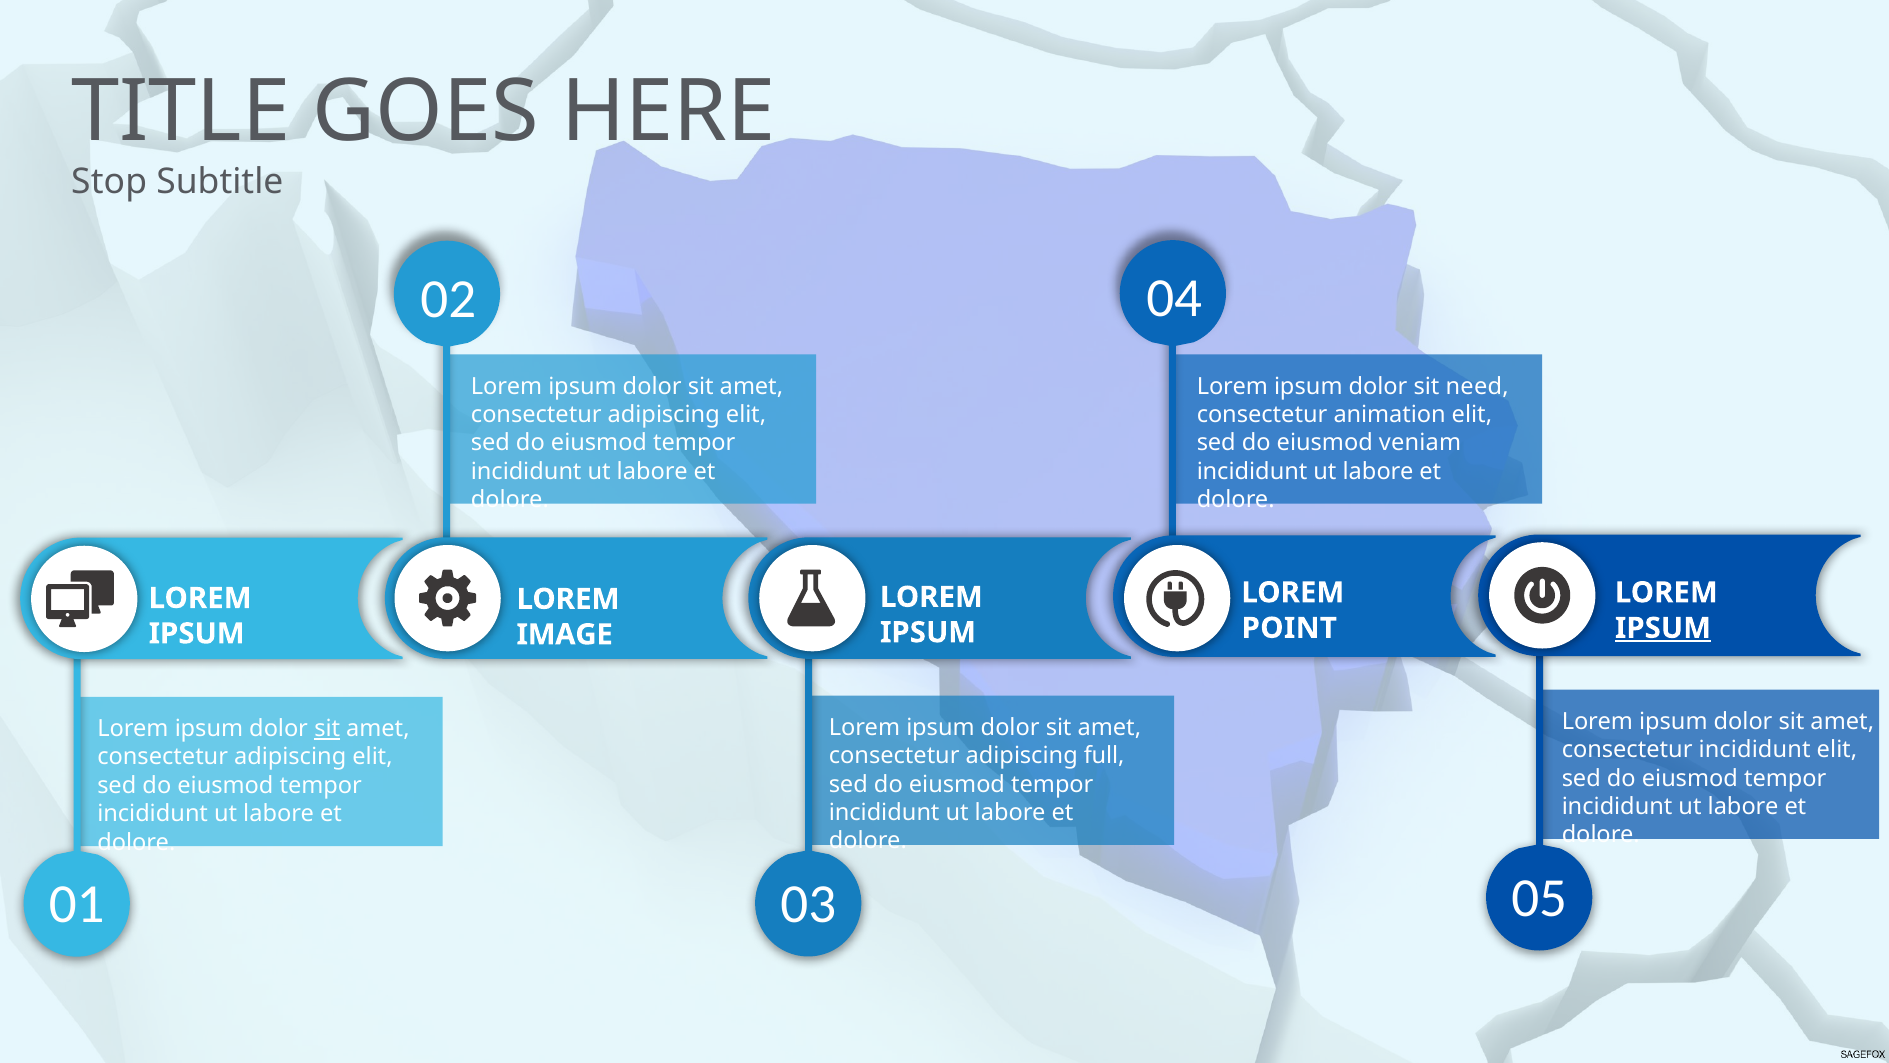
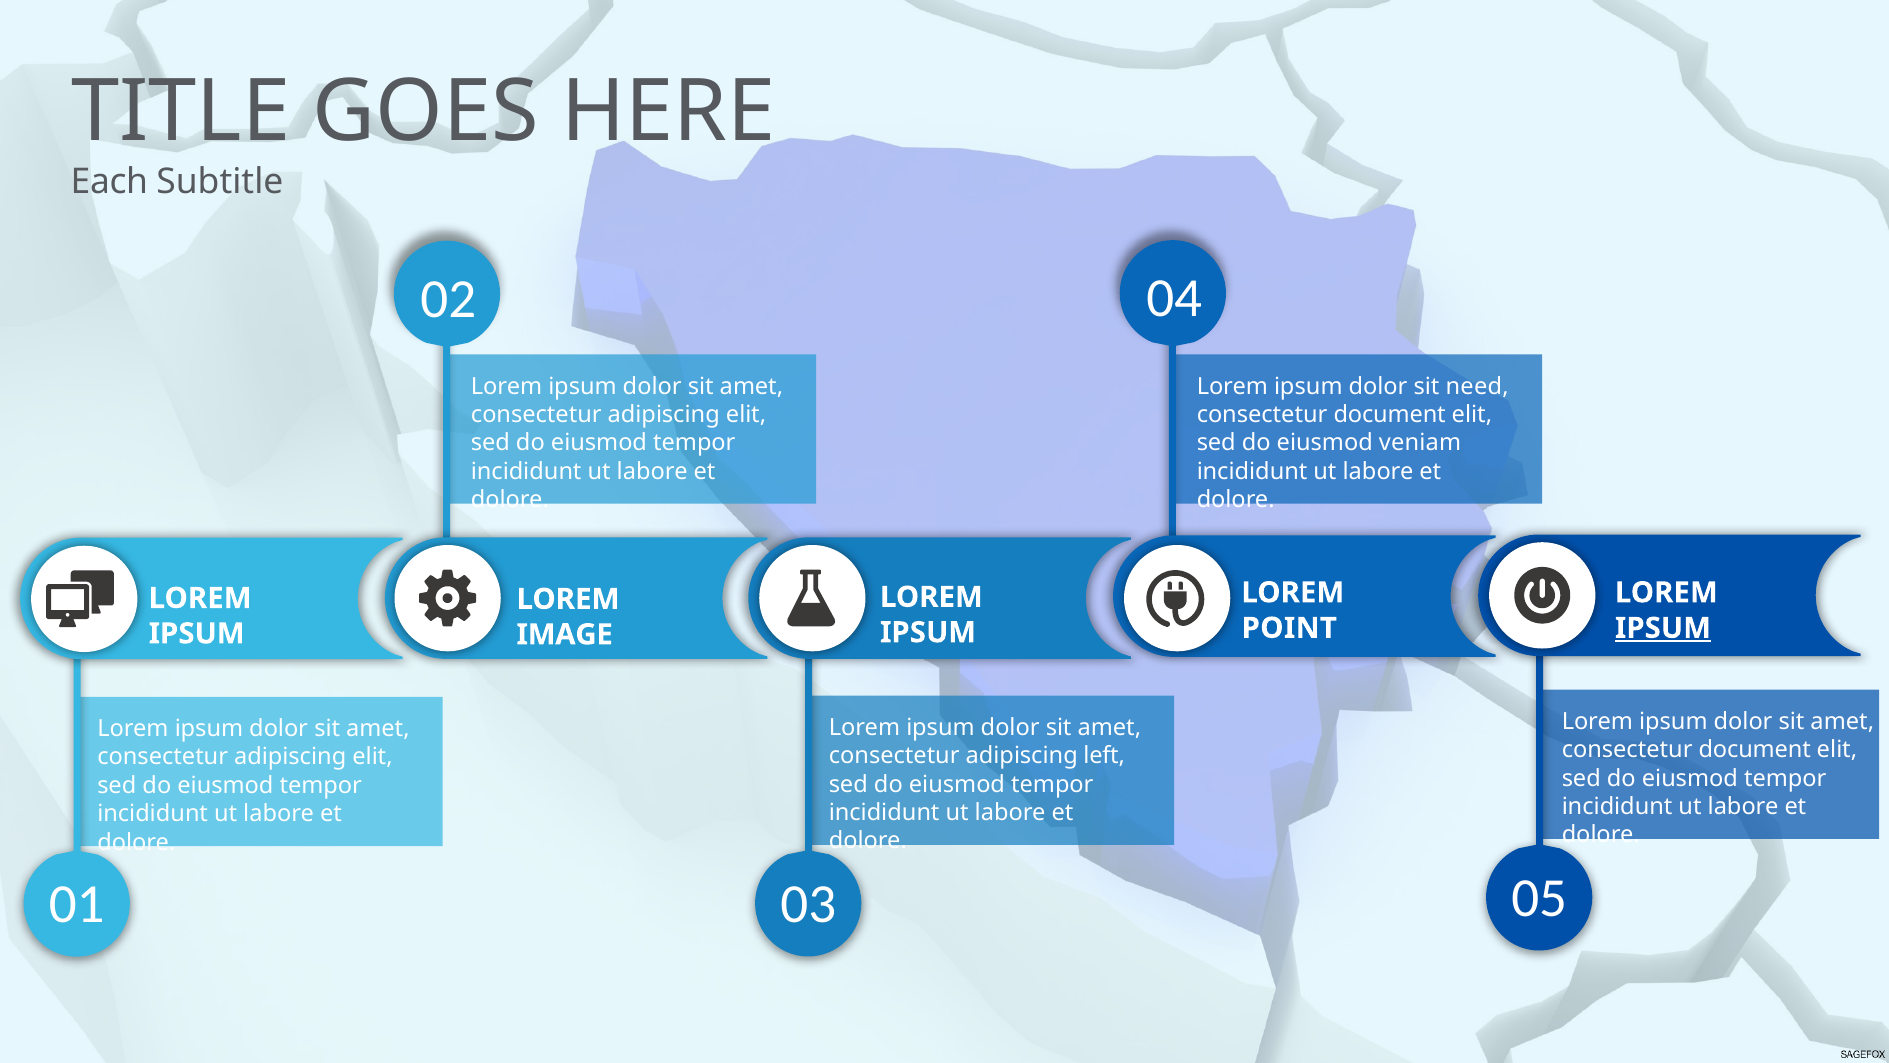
Stop: Stop -> Each (109, 182)
animation: animation -> document (1390, 415)
sit underline: present -> none (327, 729)
incididunt: incididunt -> document (1755, 750)
full: full -> left (1104, 756)
